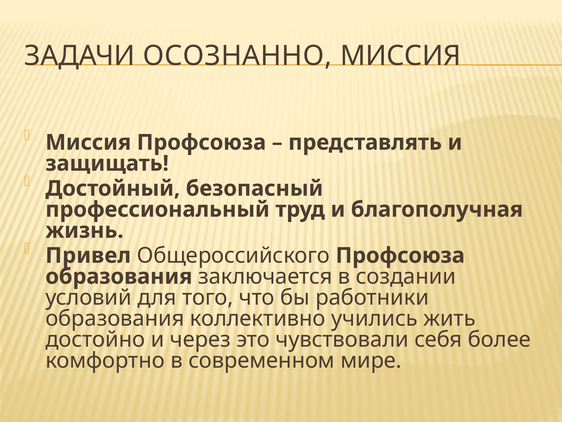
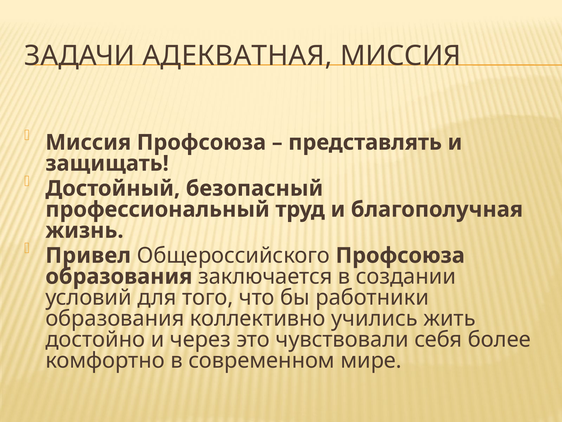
ОСОЗНАННО: ОСОЗНАННО -> АДЕКВАТНАЯ (237, 56)
